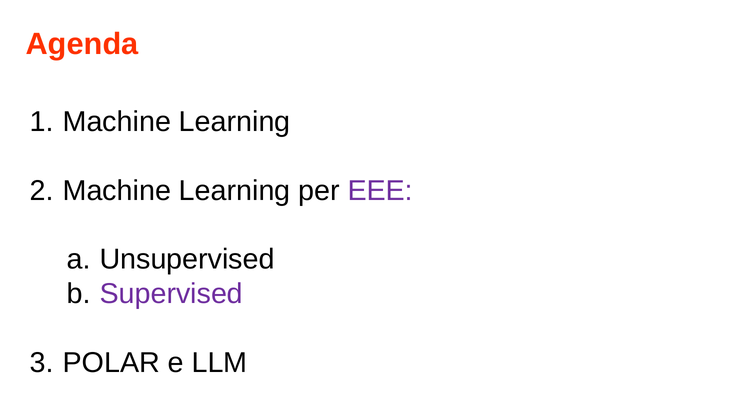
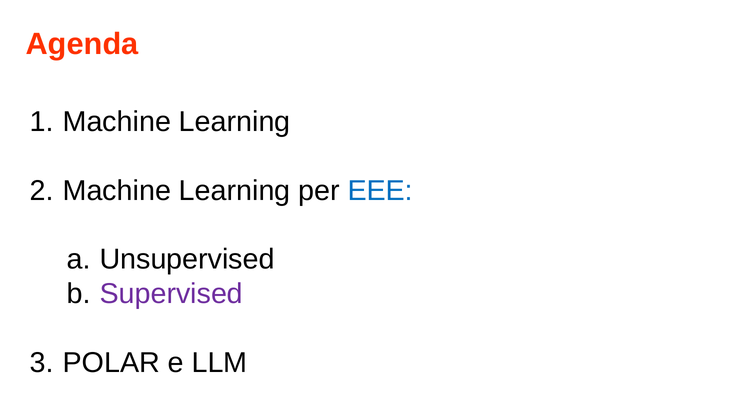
EEE colour: purple -> blue (380, 191)
